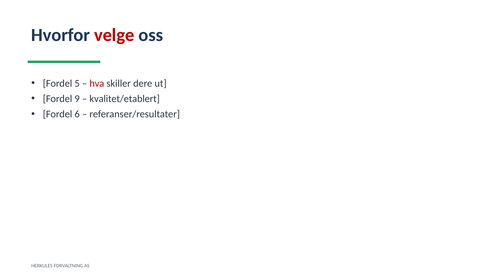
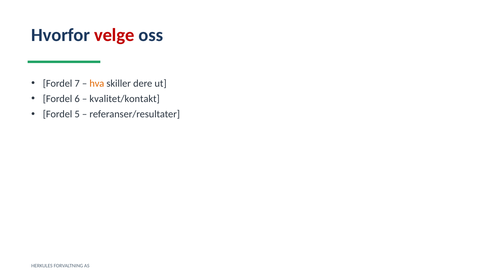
5: 5 -> 7 (77, 83)
hva colour: red -> orange (97, 83)
9: 9 -> 6 (77, 99)
kvalitet/etablert: kvalitet/etablert -> kvalitet/kontakt (125, 99)
6: 6 -> 5 (77, 114)
